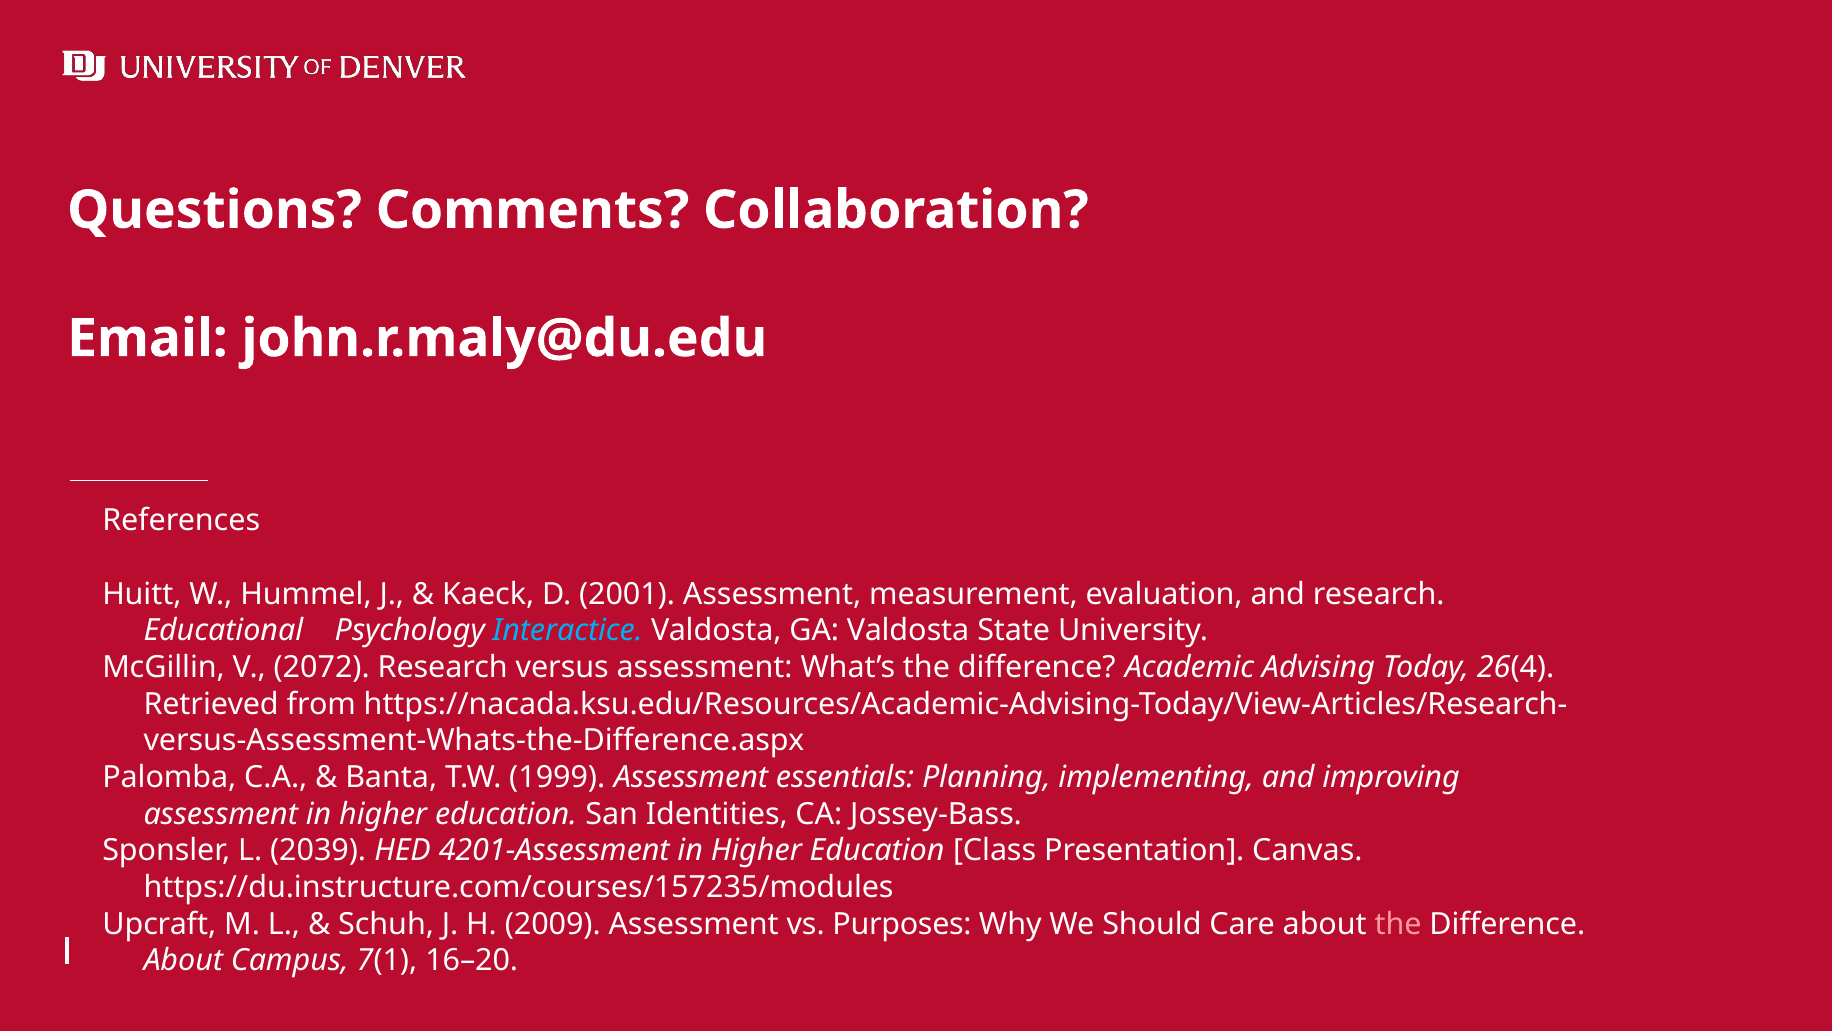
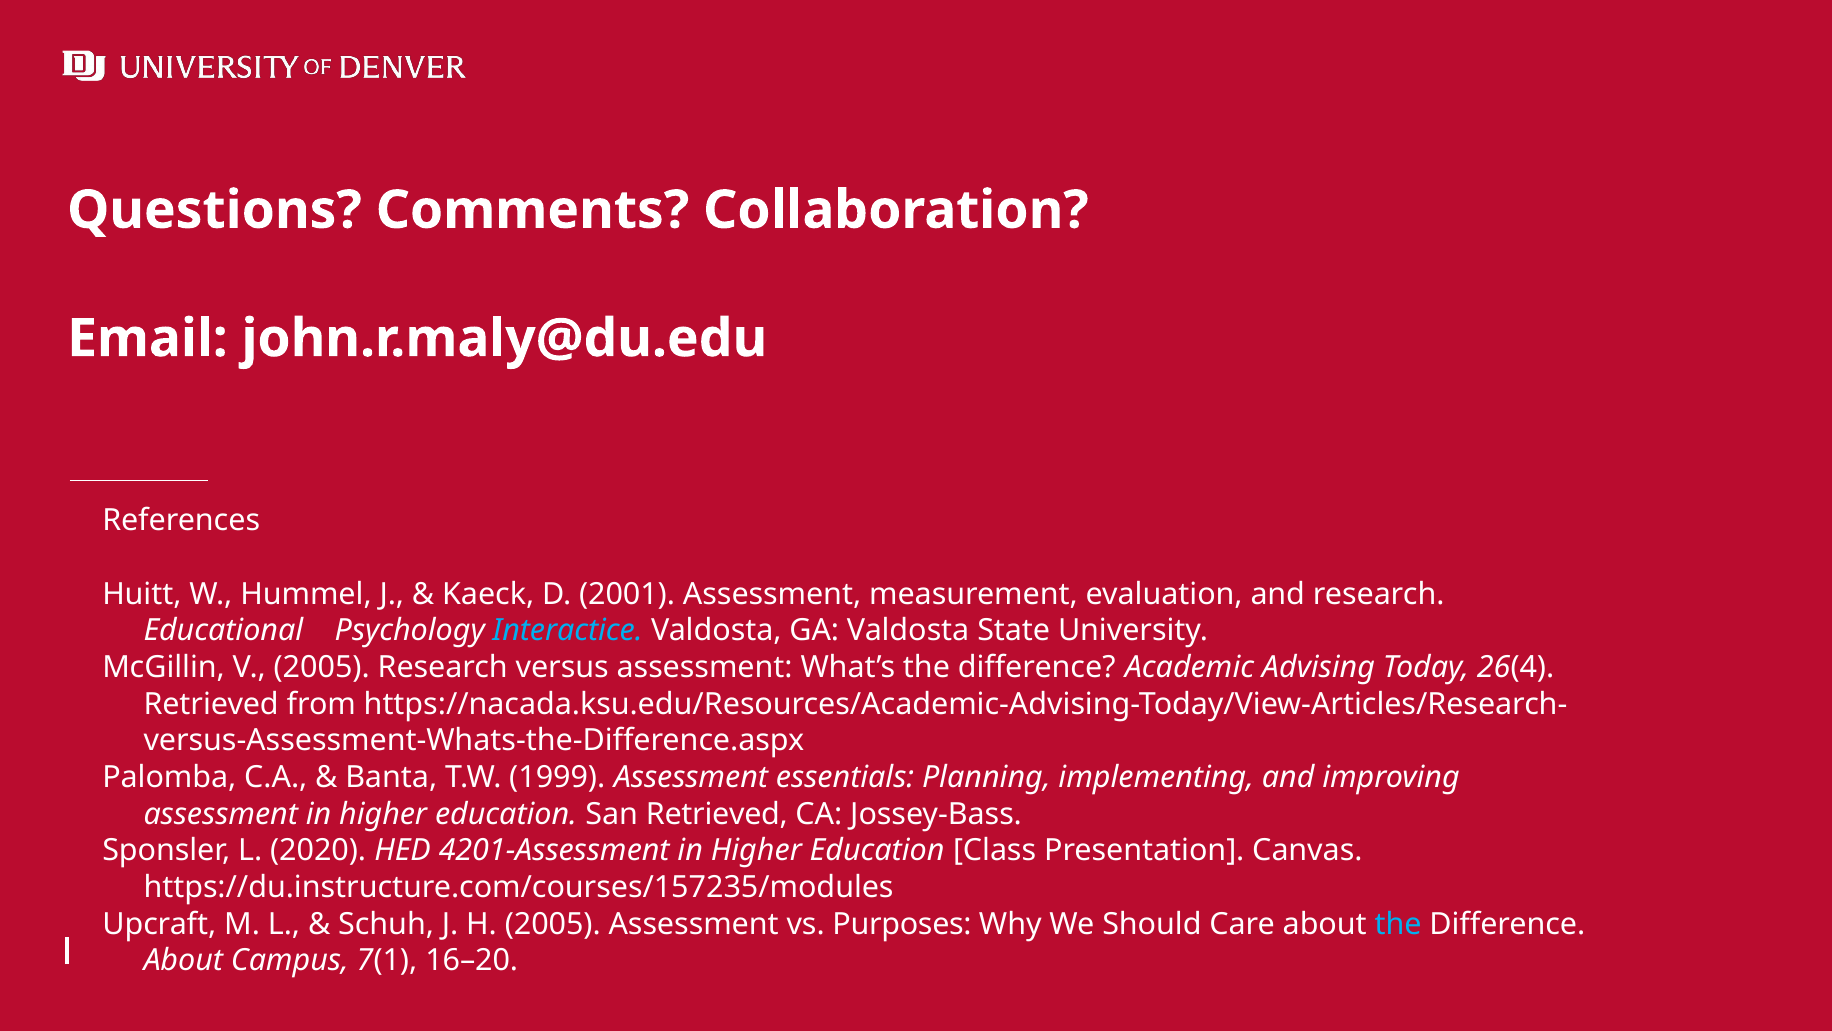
V 2072: 2072 -> 2005 (322, 667)
San Identities: Identities -> Retrieved (717, 814)
2039: 2039 -> 2020 (318, 850)
H 2009: 2009 -> 2005 (553, 923)
the colour: pink -> light blue (1398, 923)
